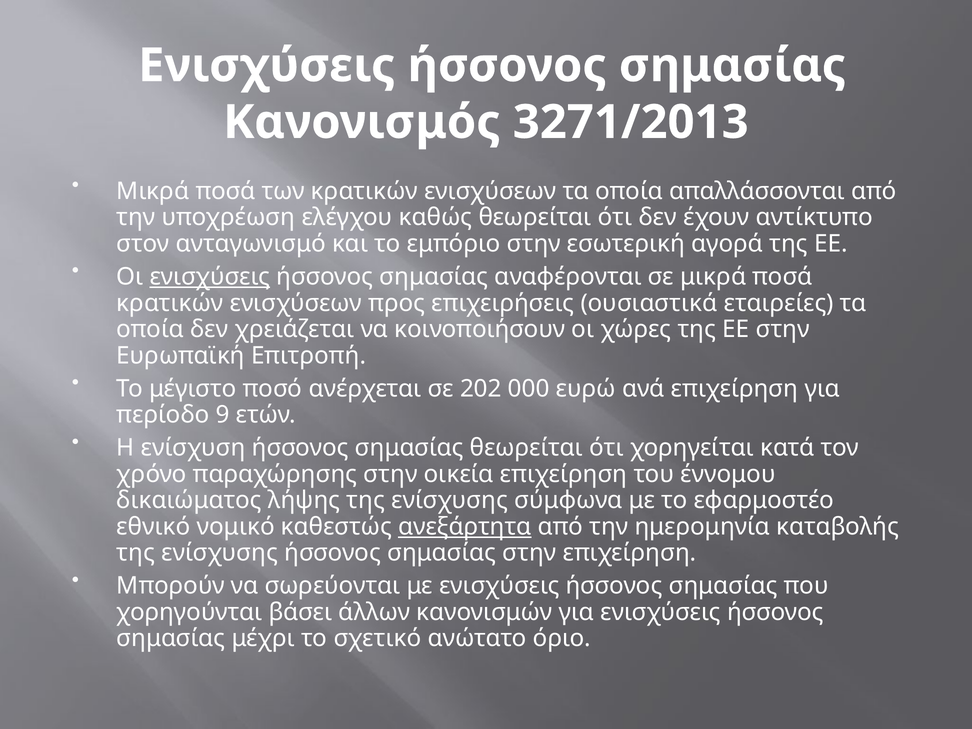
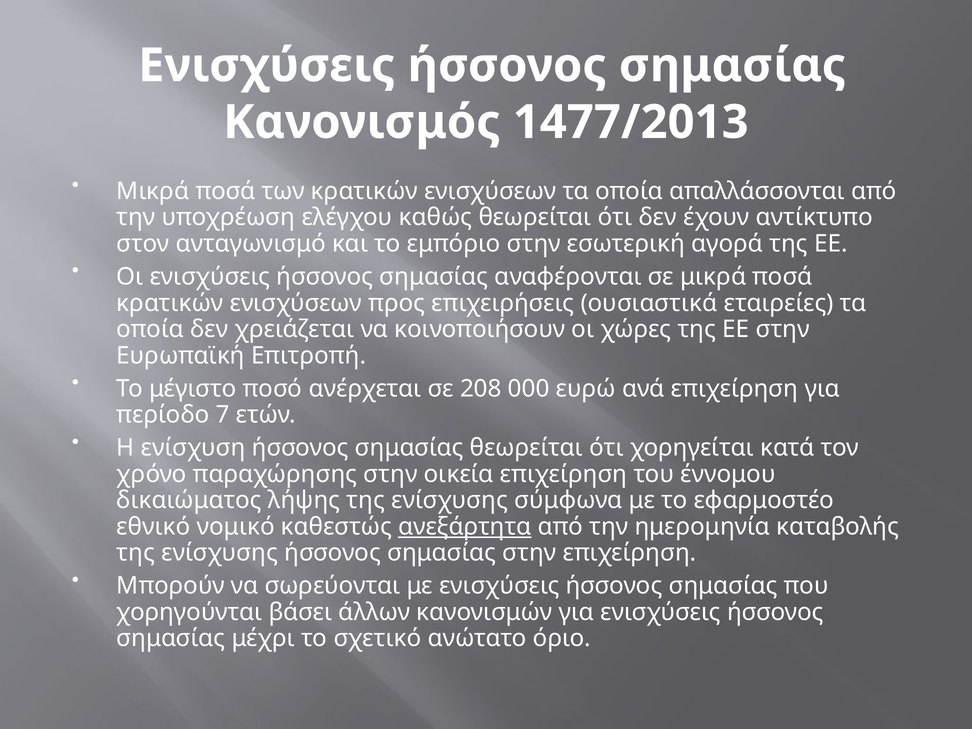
3271/2013: 3271/2013 -> 1477/2013 (631, 122)
ενισχύσεις underline: present -> none (210, 277)
202: 202 -> 208 (481, 389)
9: 9 -> 7 (223, 415)
